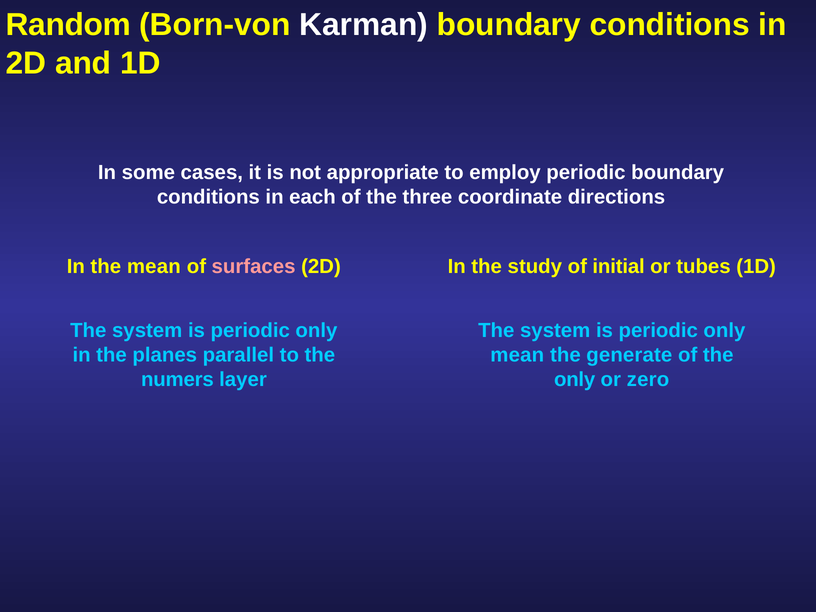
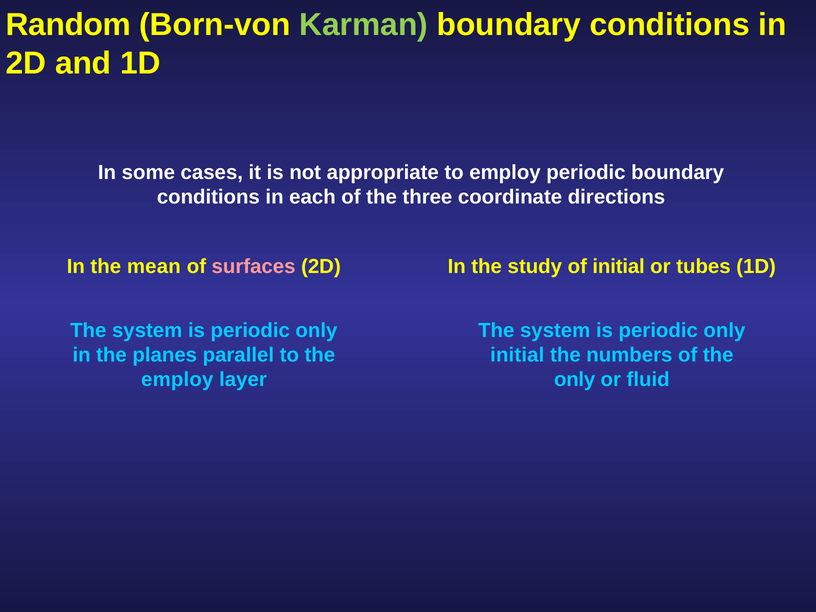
Karman colour: white -> light green (364, 25)
mean: mean -> initial (517, 355)
generate: generate -> numbers (629, 355)
numers: numers -> employ (177, 379)
zero: zero -> fluid (648, 379)
